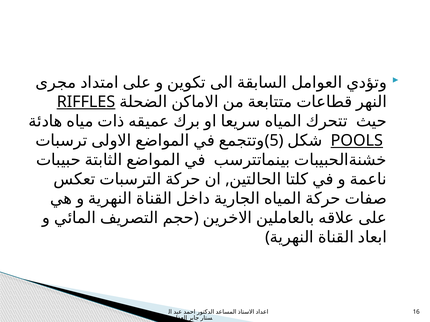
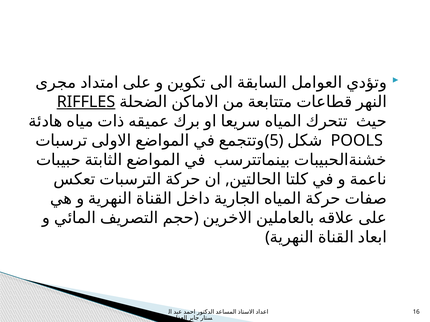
POOLS underline: present -> none (357, 141)
